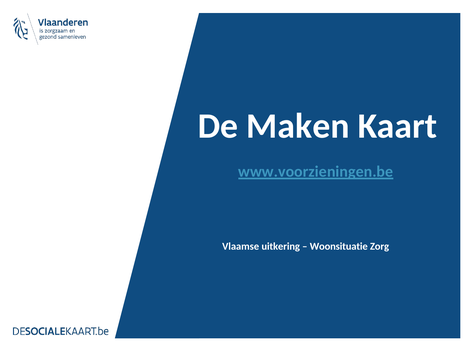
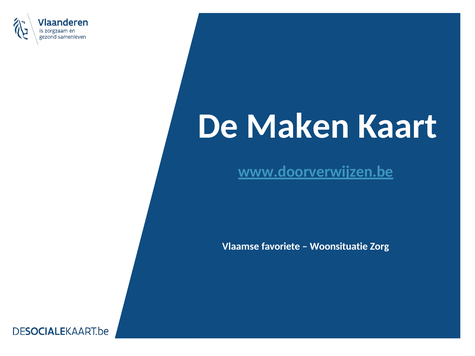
www.voorzieningen.be: www.voorzieningen.be -> www.doorverwijzen.be (316, 172)
uitkering: uitkering -> favoriete (281, 247)
